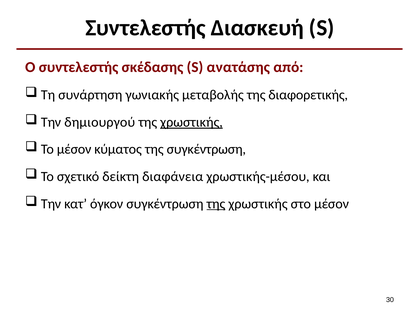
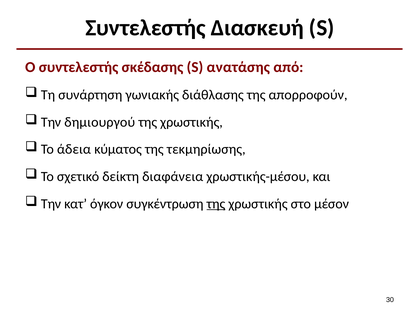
μεταβολής: μεταβολής -> διάθλασης (213, 95)
διαφορετικής: διαφορετικής -> απορροφούν (308, 95)
χρωστικής underline: present -> none (192, 122)
Το μέσον: μέσον -> άδεια (74, 149)
της συγκέντρωση: συγκέντρωση -> τεκμηρίωσης (206, 149)
